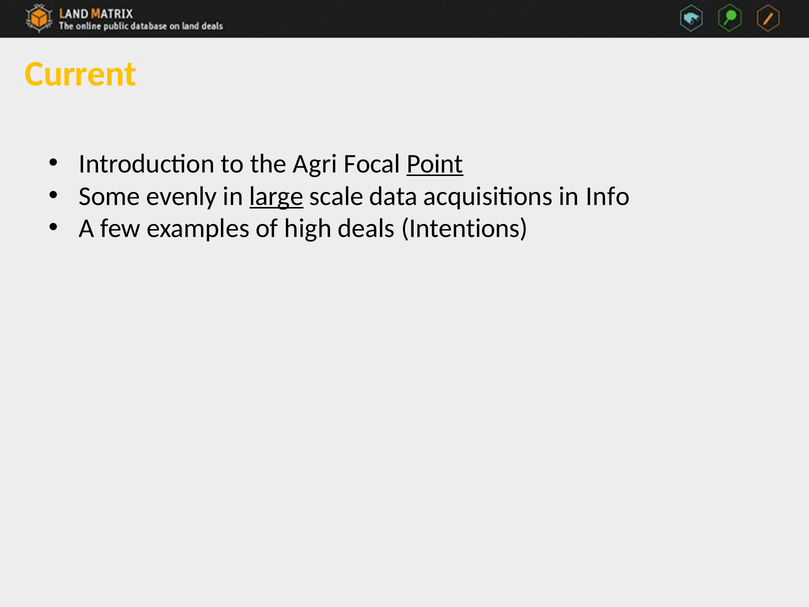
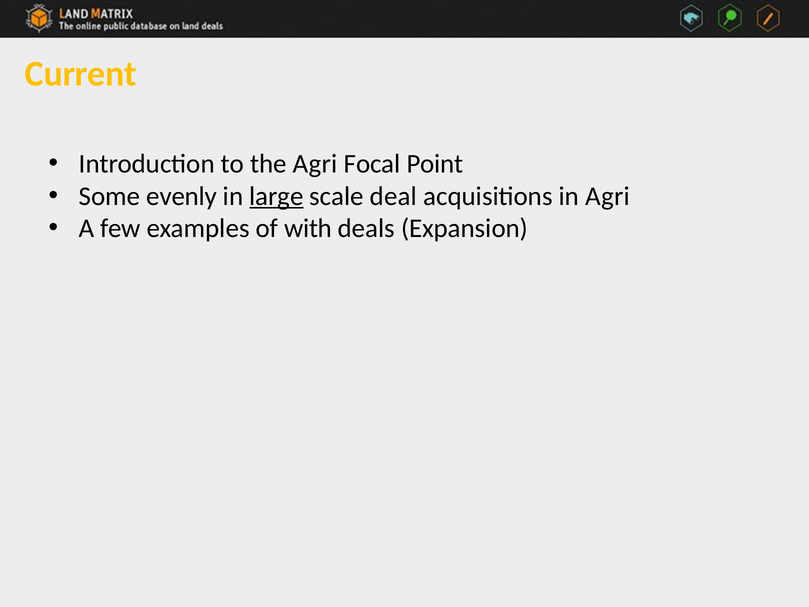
Point underline: present -> none (435, 164)
data: data -> deal (393, 196)
in Info: Info -> Agri (608, 196)
high: high -> with (308, 228)
Intentions: Intentions -> Expansion (465, 228)
